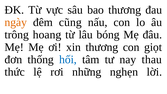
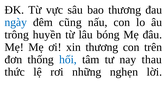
ngày colour: orange -> blue (16, 22)
hoang: hoang -> huyền (47, 35)
giọt: giọt -> trên (153, 47)
